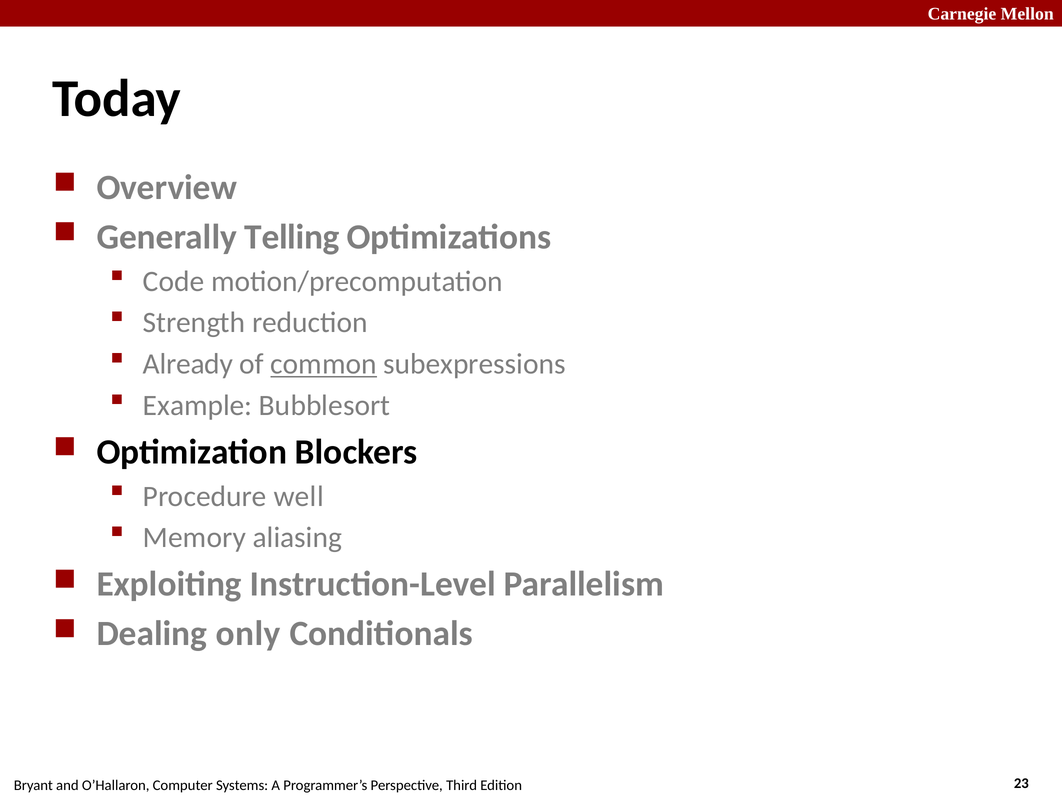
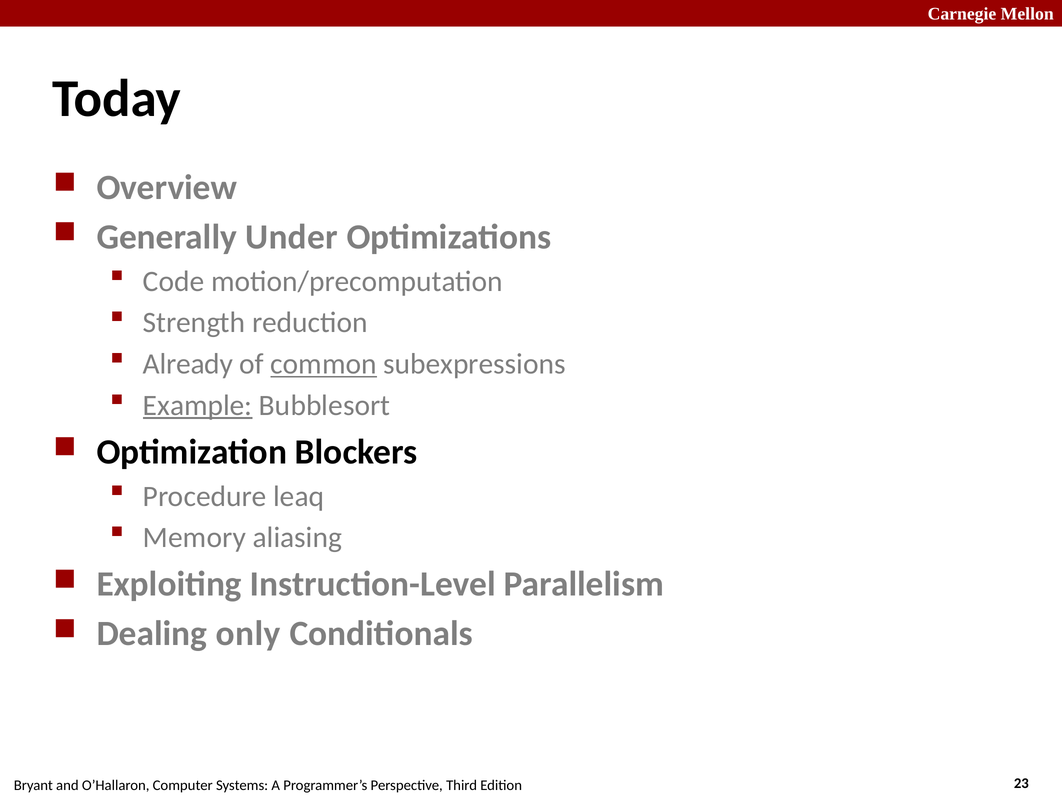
Telling: Telling -> Under (292, 237)
Example underline: none -> present (198, 405)
well: well -> leaq (299, 496)
